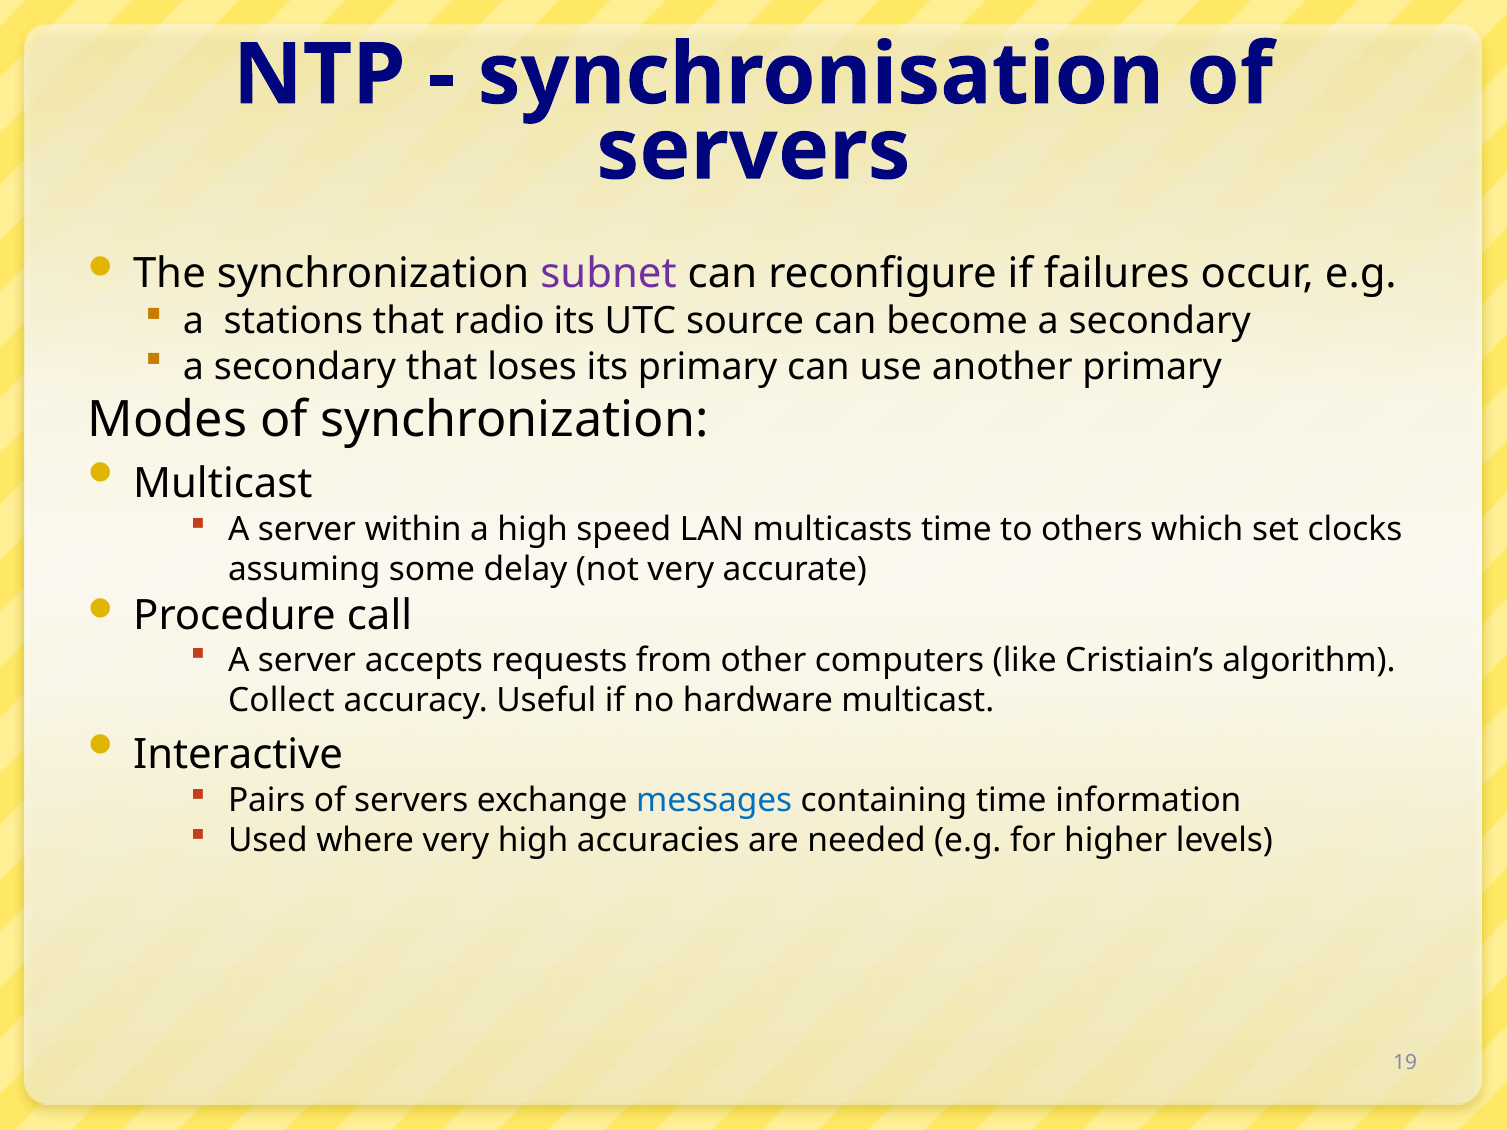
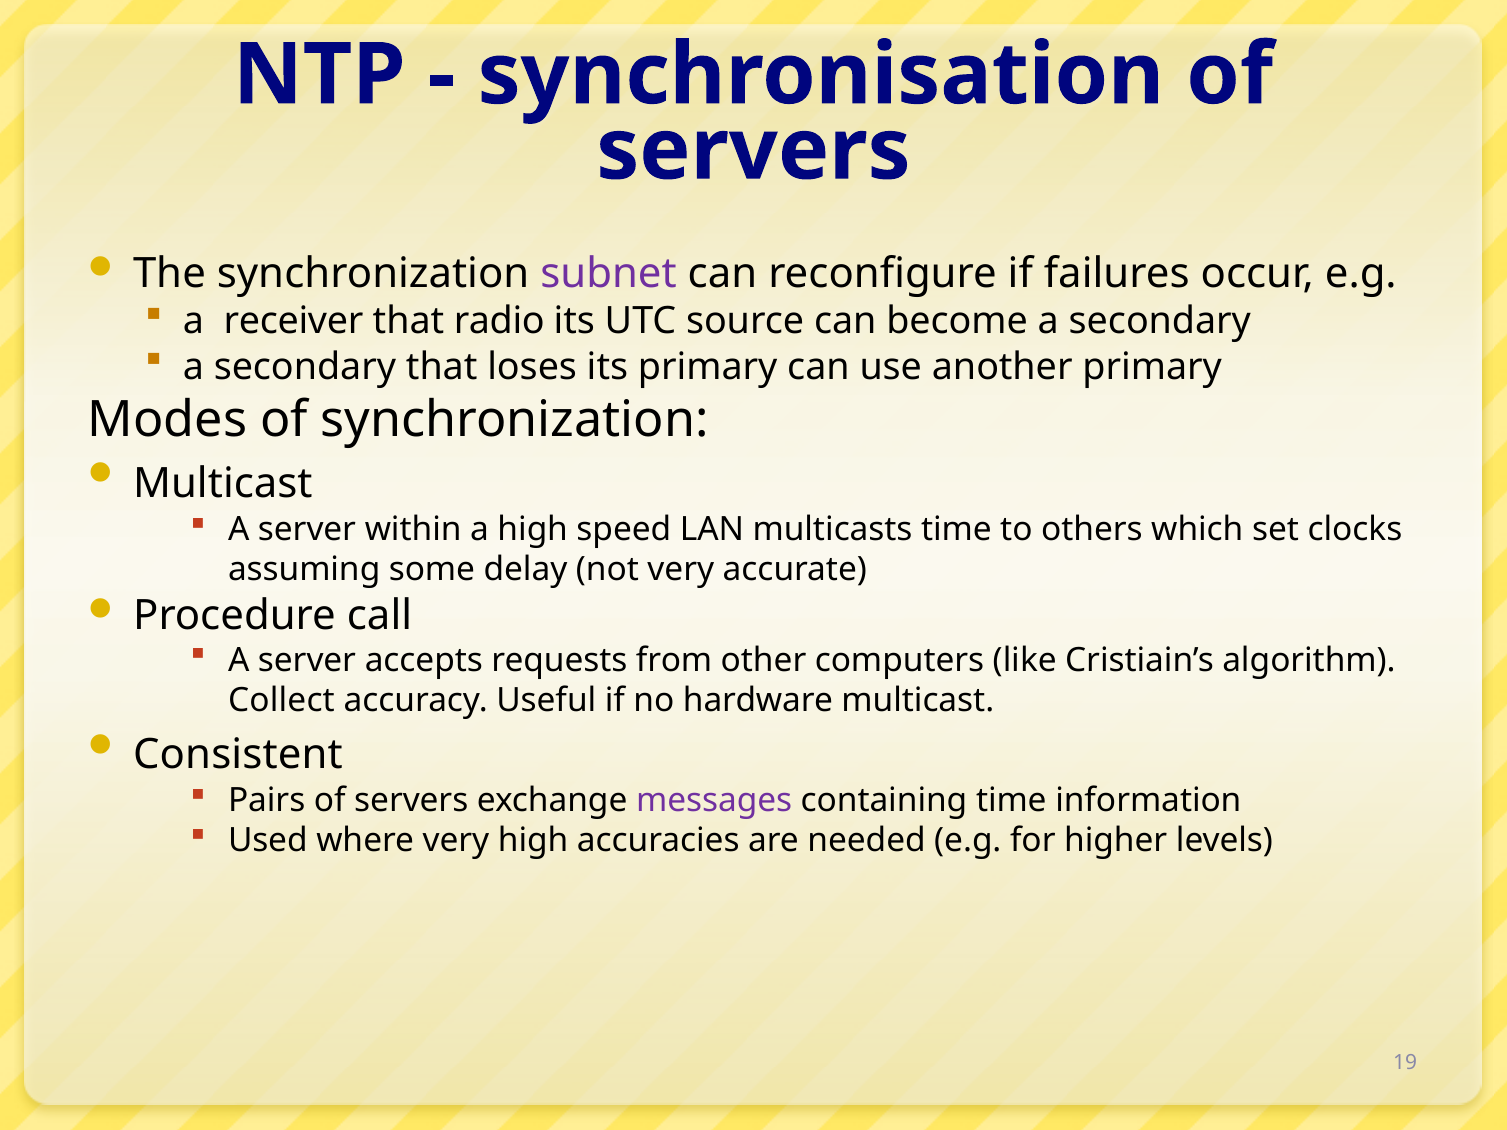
stations: stations -> receiver (293, 322)
Interactive: Interactive -> Consistent (238, 755)
messages colour: blue -> purple (714, 801)
